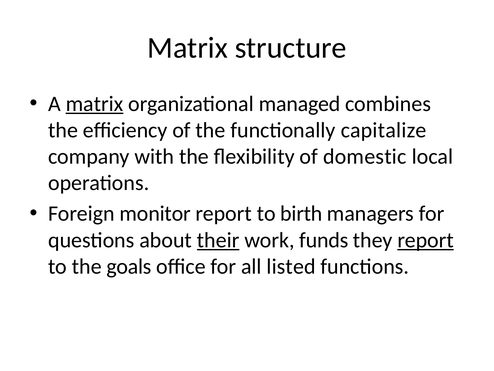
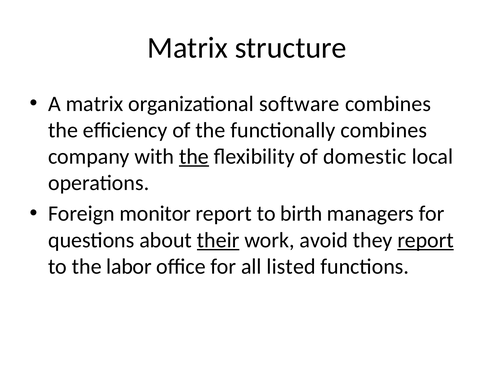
matrix underline: present -> none (95, 104)
managed: managed -> software (299, 104)
functionally capitalize: capitalize -> combines (384, 130)
the underline: none -> present (194, 156)
funds: funds -> avoid (324, 240)
goals: goals -> labor (129, 266)
